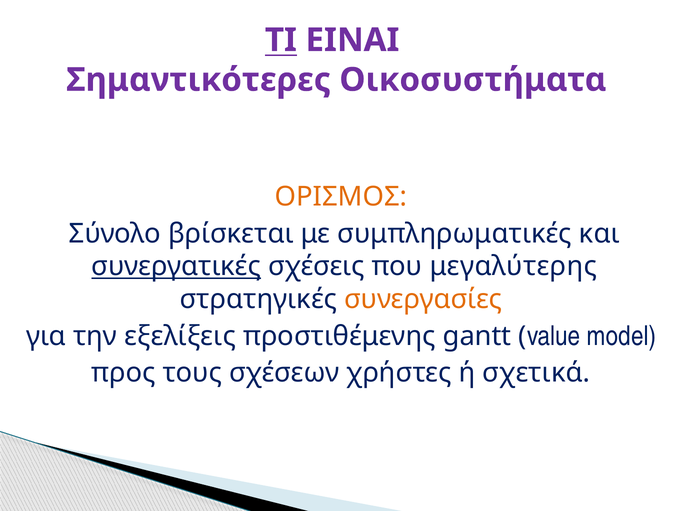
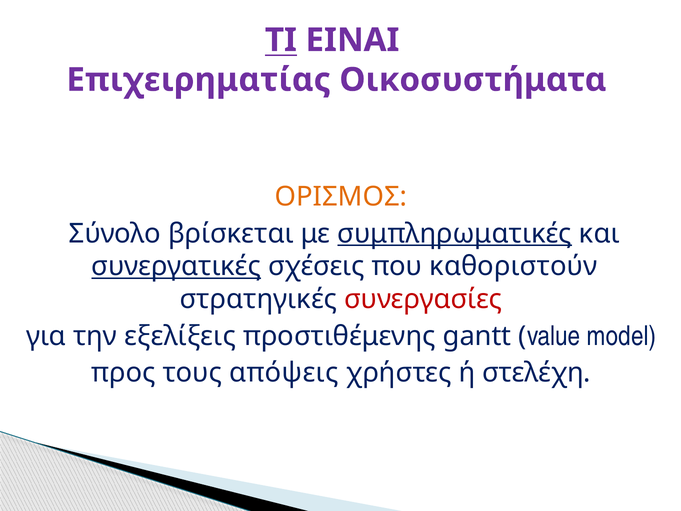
Σημαντικότερες: Σημαντικότερες -> Επιχειρηματίας (199, 80)
συμπληρωματικές underline: none -> present (455, 233)
μεγαλύτερης: μεγαλύτερης -> καθοριστούν (513, 266)
συνεργασίες colour: orange -> red (423, 299)
σχέσεων: σχέσεων -> απόψεις (284, 373)
σχετικά: σχετικά -> στελέχη (536, 373)
